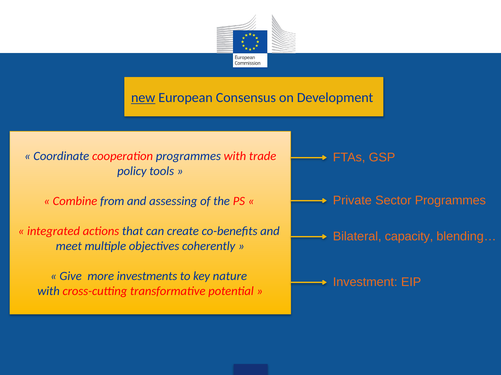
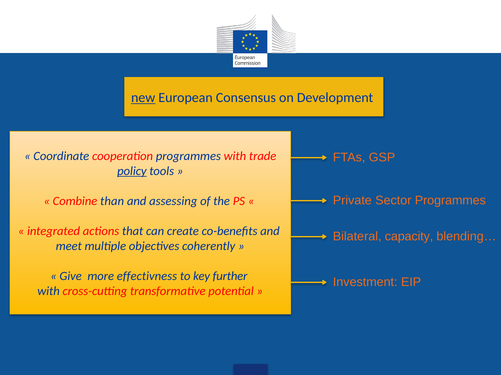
policy underline: none -> present (132, 171)
from: from -> than (112, 201)
investments: investments -> effectivness (147, 277)
nature: nature -> further (230, 277)
